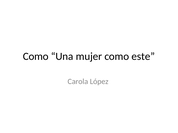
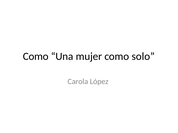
este: este -> solo (143, 57)
